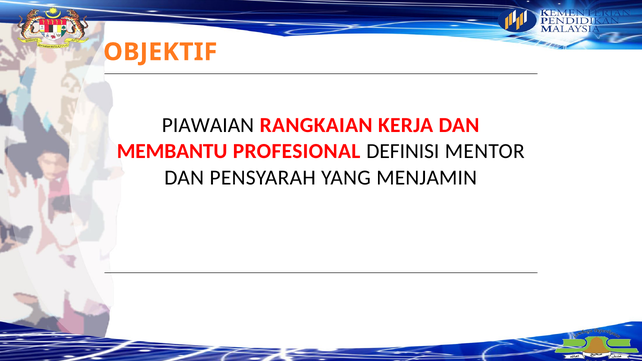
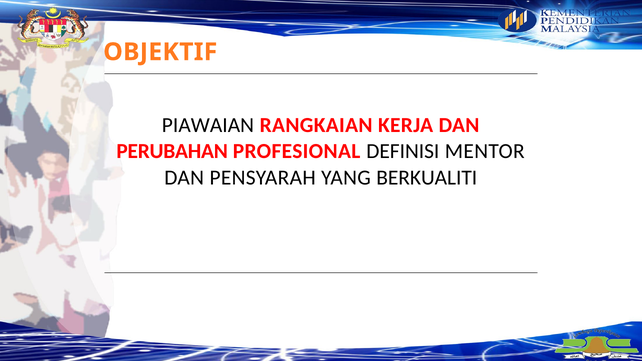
MEMBANTU: MEMBANTU -> PERUBAHAN (172, 151)
MENJAMIN: MENJAMIN -> BERKUALITI (427, 178)
